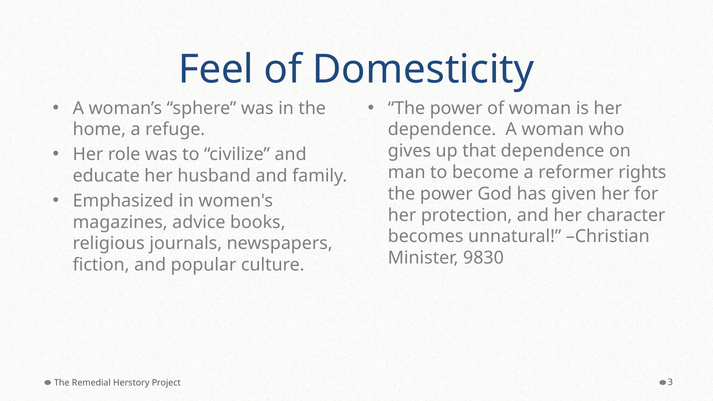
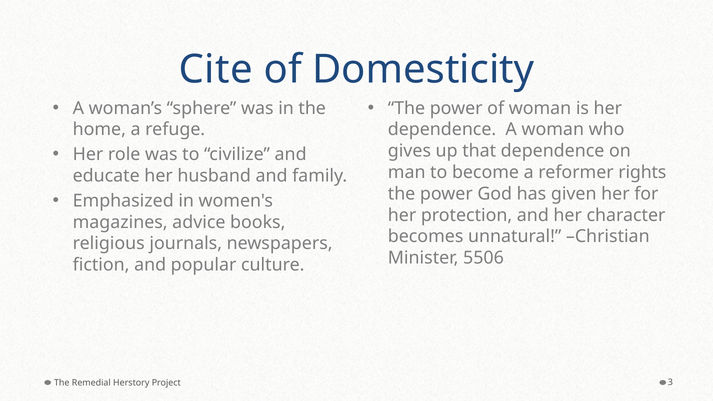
Feel: Feel -> Cite (216, 70)
9830: 9830 -> 5506 (483, 258)
